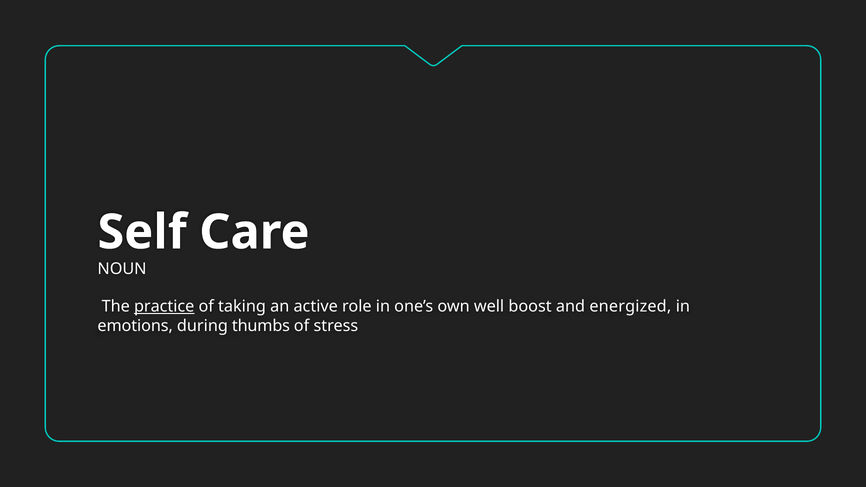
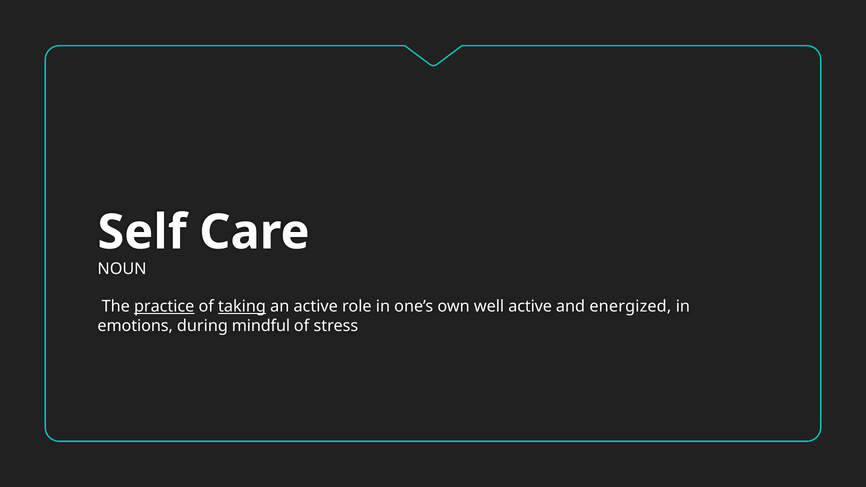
taking underline: none -> present (242, 307)
well boost: boost -> active (530, 307)
thumbs: thumbs -> mindful (261, 326)
